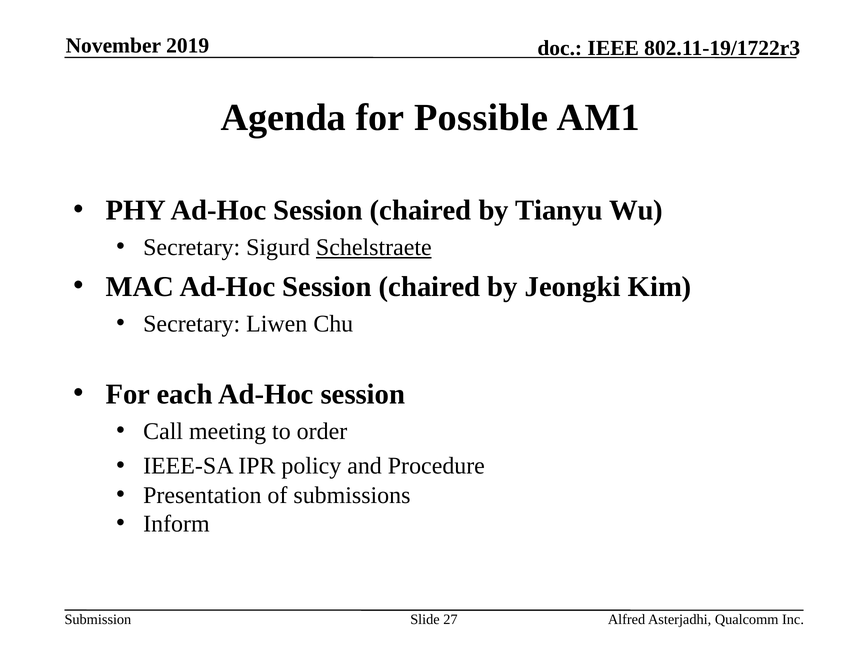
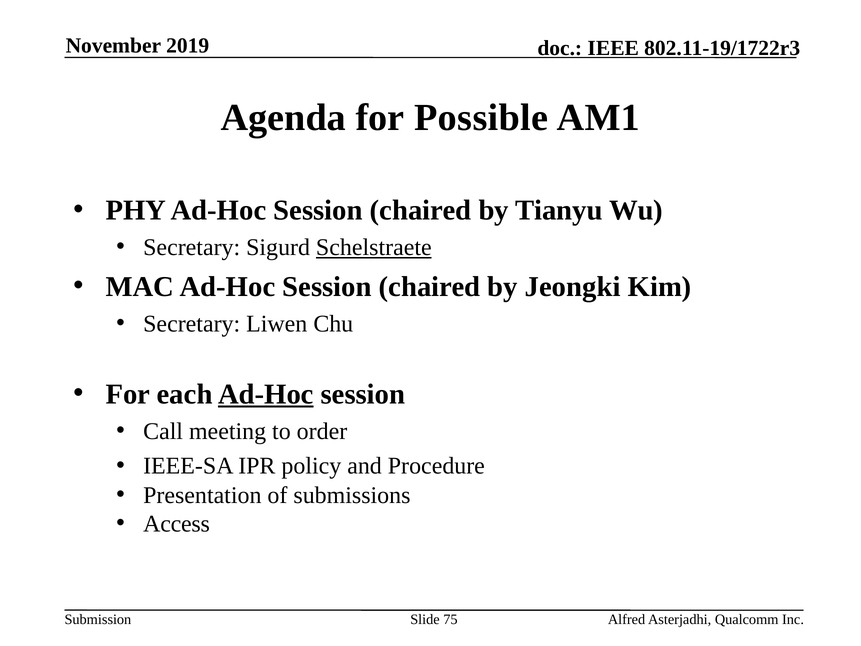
Ad-Hoc underline: none -> present (266, 394)
Inform: Inform -> Access (177, 524)
27: 27 -> 75 (450, 619)
